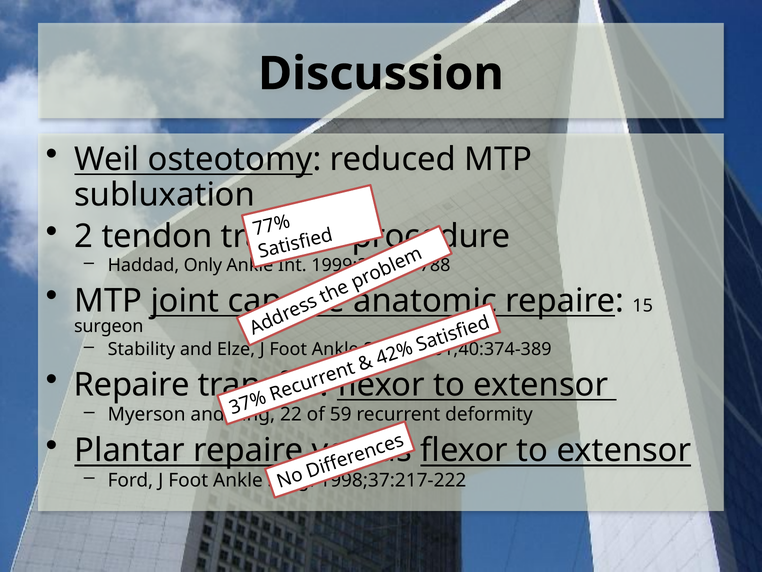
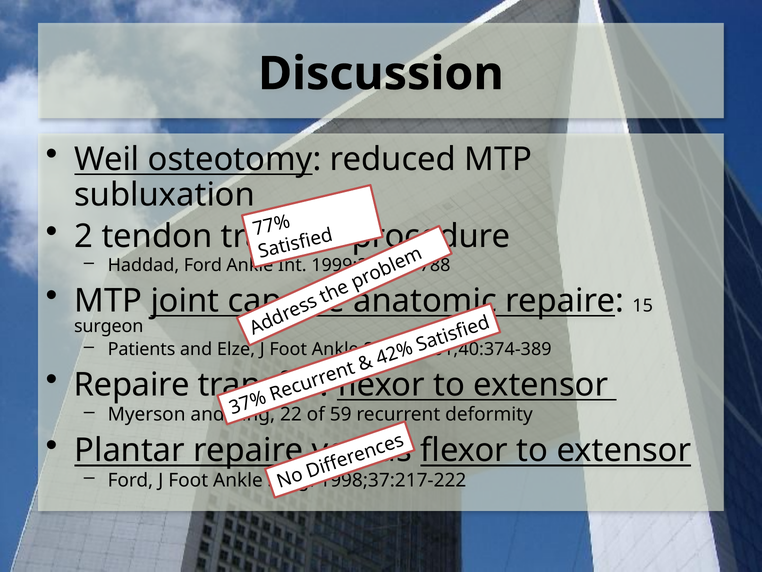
Haddad Only: Only -> Ford (203, 265)
Stability: Stability -> Patients (142, 349)
